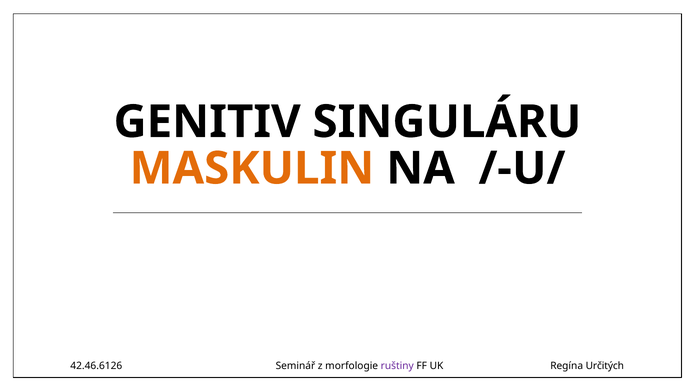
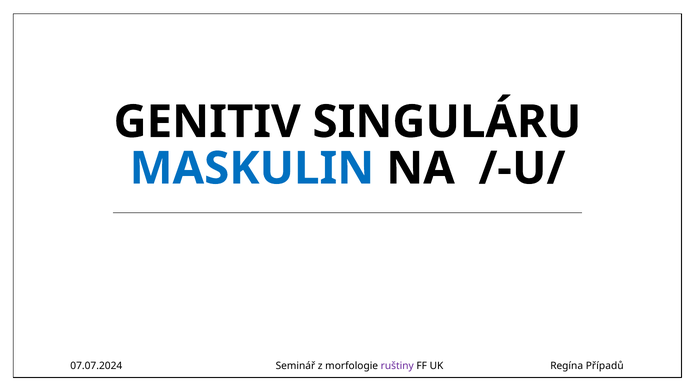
MASKULIN colour: orange -> blue (252, 168)
42.46.6126: 42.46.6126 -> 07.07.2024 (96, 366)
Určitých: Určitých -> Případů (605, 366)
